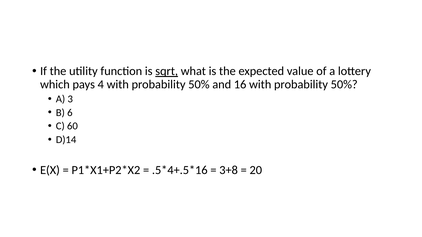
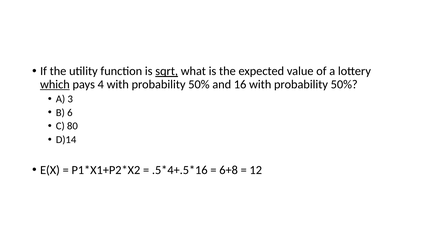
which underline: none -> present (55, 85)
60: 60 -> 80 (72, 126)
3+8: 3+8 -> 6+8 (229, 170)
20: 20 -> 12 (256, 170)
